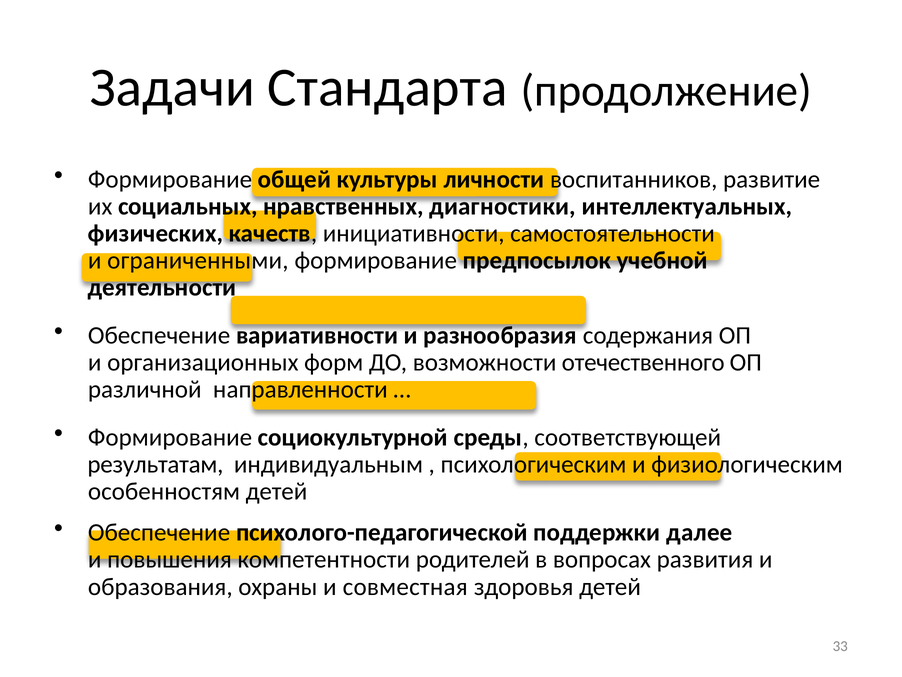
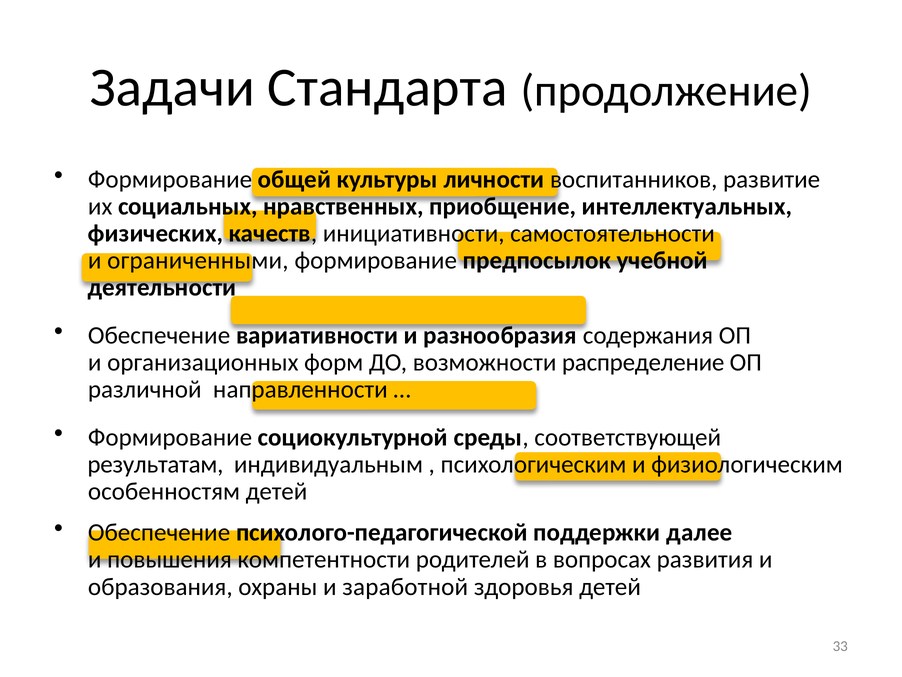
диагностики: диагностики -> приобщение (503, 206)
отечественного: отечественного -> распределение (643, 362)
совместная: совместная -> заработной (405, 586)
